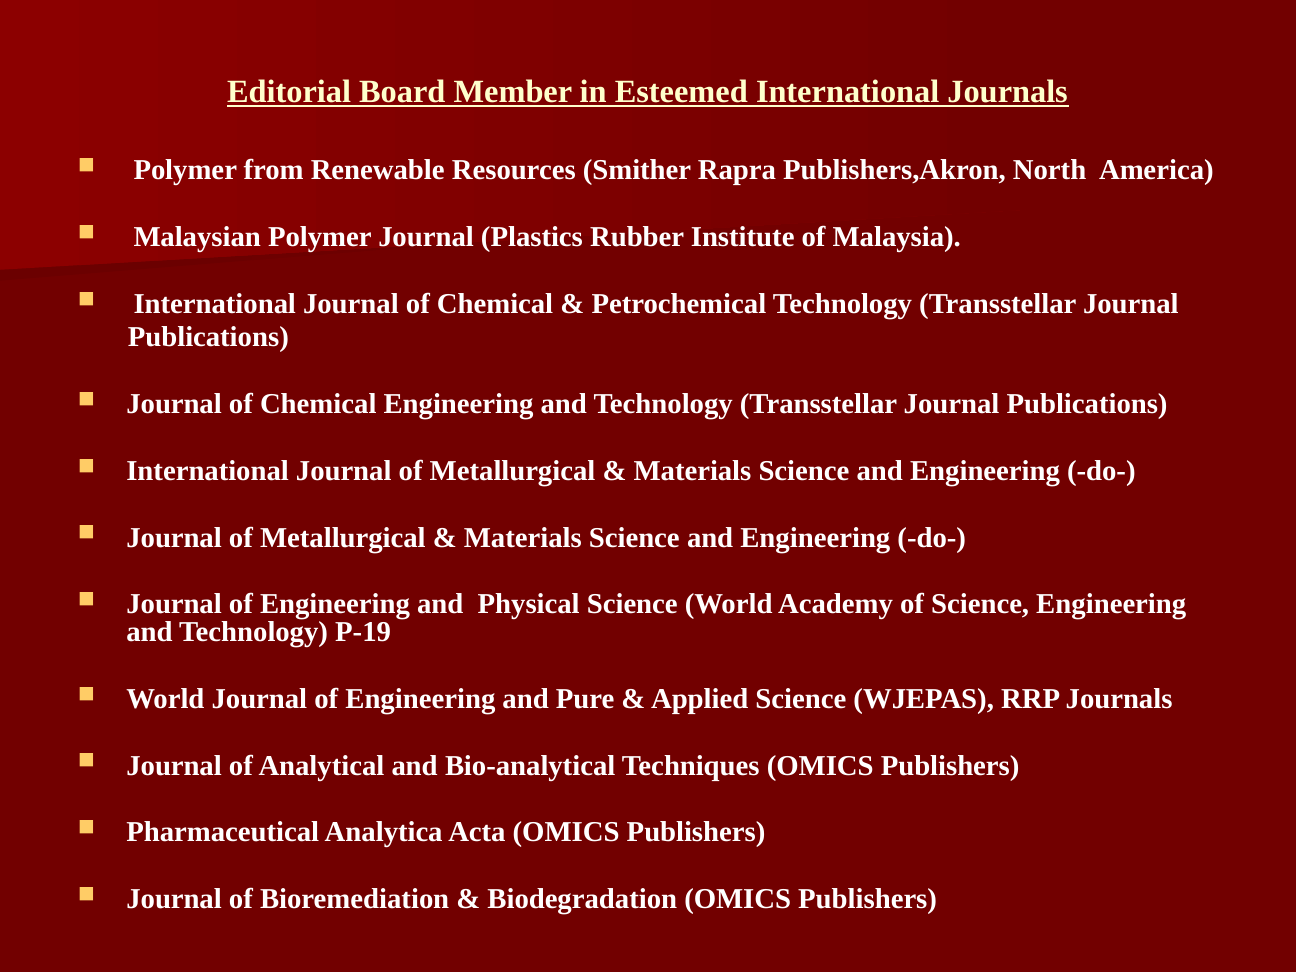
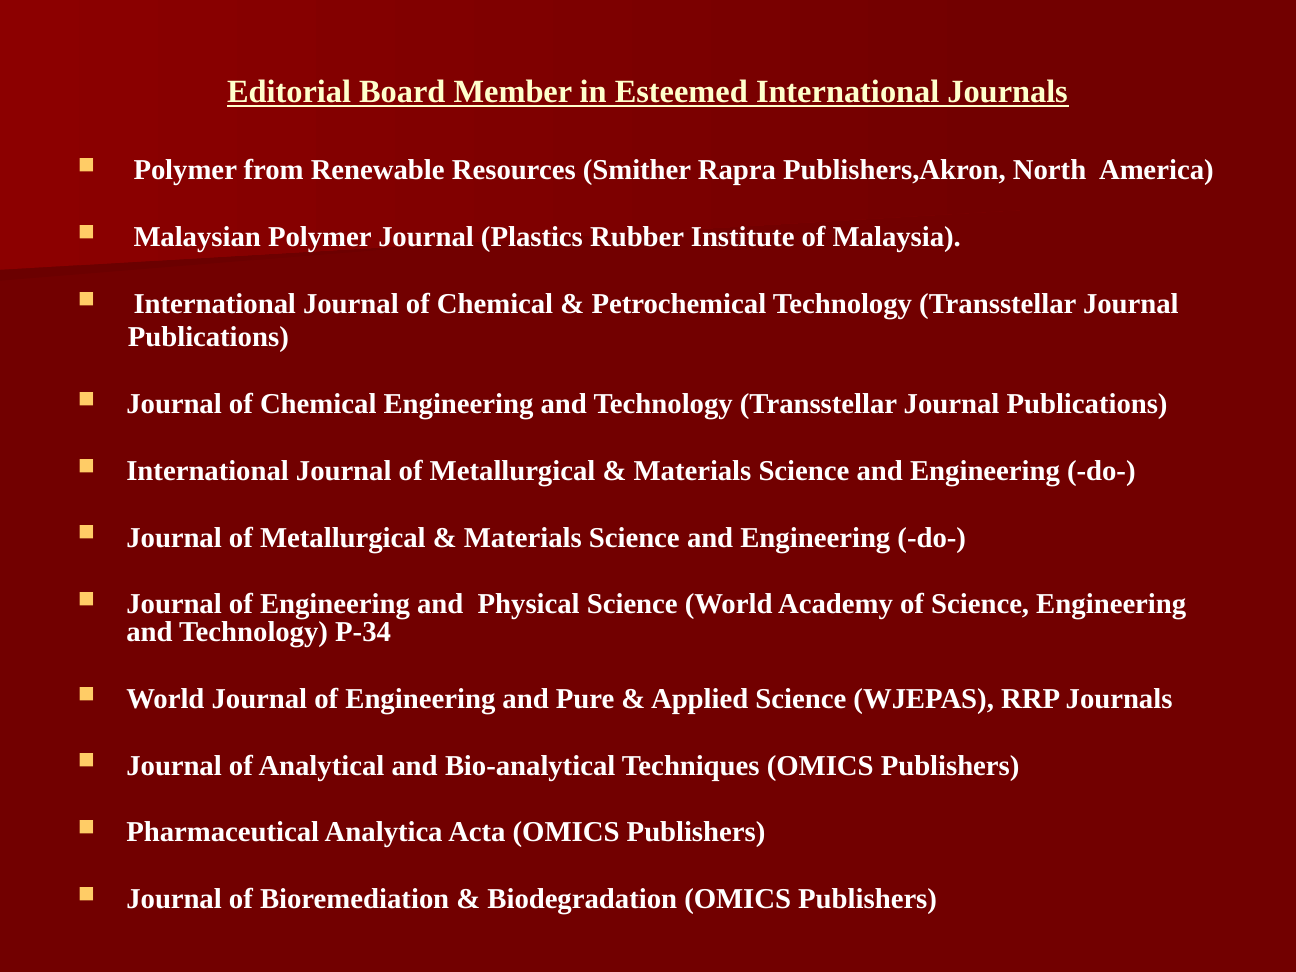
P-19: P-19 -> P-34 (363, 632)
